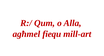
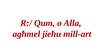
fiequ: fiequ -> jieħu (52, 34)
